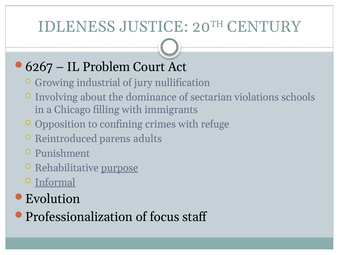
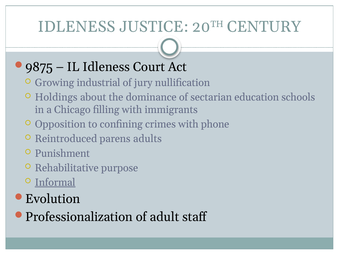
6267: 6267 -> 9875 (39, 67)
IL Problem: Problem -> Idleness (106, 67)
Involving: Involving -> Holdings (56, 97)
violations: violations -> education (257, 97)
refuge: refuge -> phone (215, 124)
purpose underline: present -> none (120, 167)
focus: focus -> adult (165, 216)
